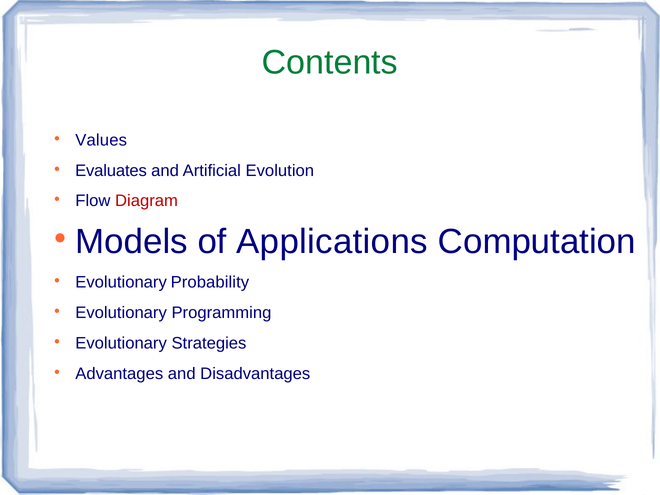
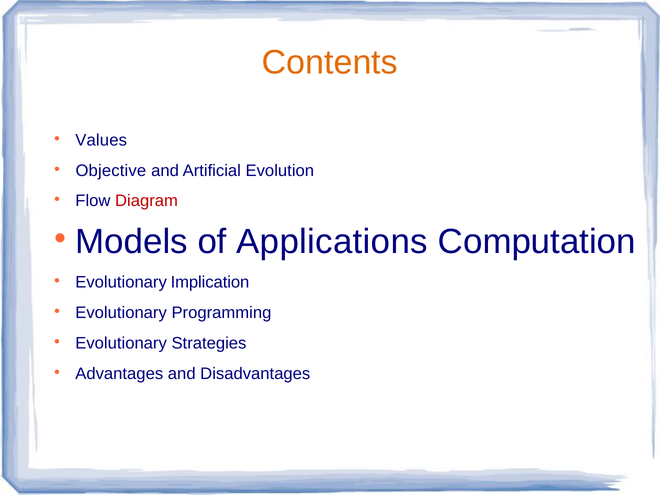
Contents colour: green -> orange (330, 62)
Evaluates: Evaluates -> Objective (111, 171)
Probability: Probability -> Implication (210, 282)
